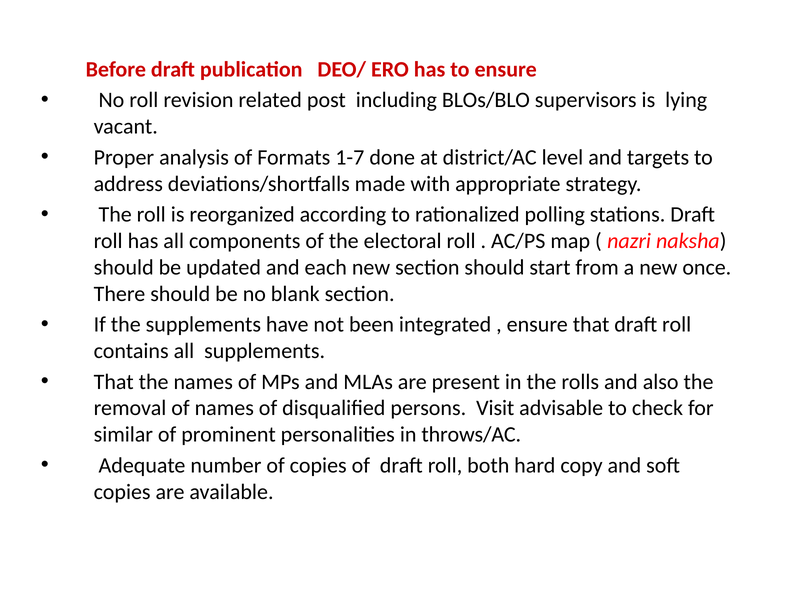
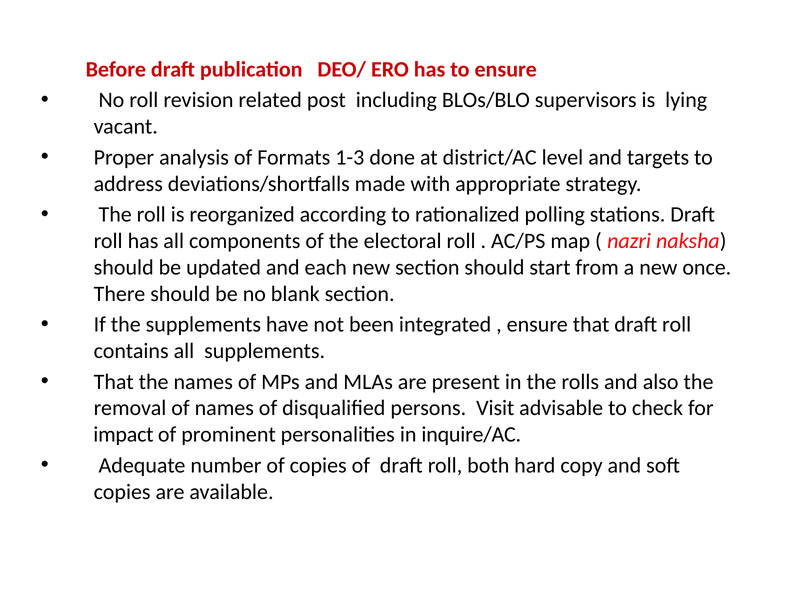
1-7: 1-7 -> 1-3 (350, 157)
similar: similar -> impact (123, 435)
throws/AC: throws/AC -> inquire/AC (471, 435)
